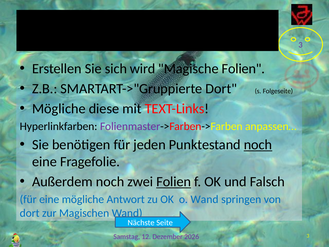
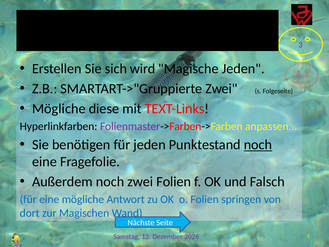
Magische Folien: Folien -> Jeden (243, 69)
SMARTART->"Gruppierte Dort: Dort -> Zwei (221, 89)
Folien underline: present -> none (174, 182)
o Wand: Wand -> Folien (205, 199)
